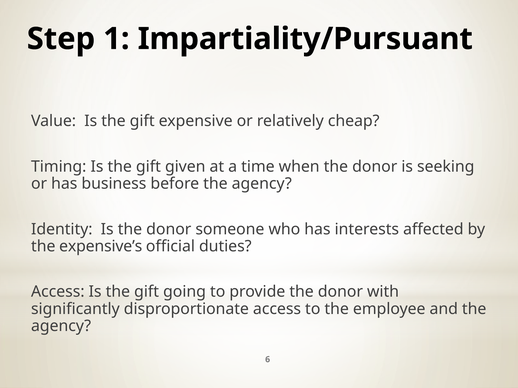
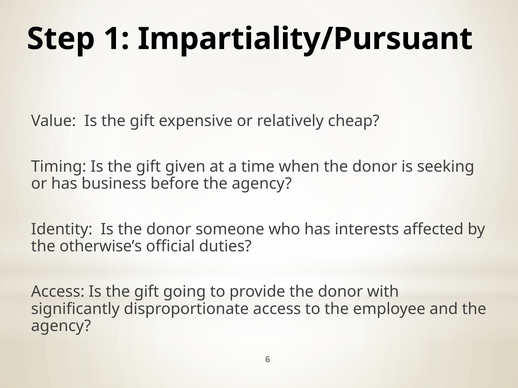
expensive’s: expensive’s -> otherwise’s (101, 247)
